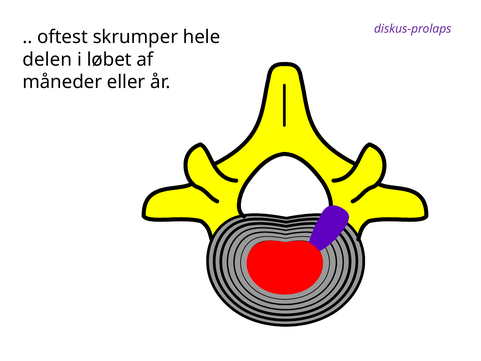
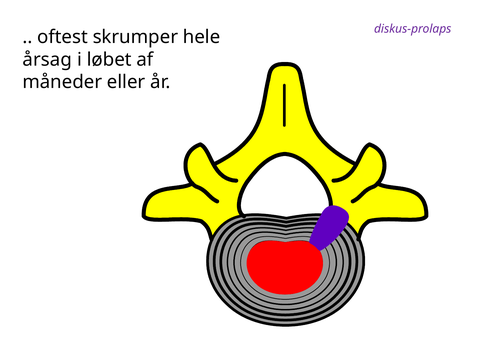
delen: delen -> årsag (47, 60)
